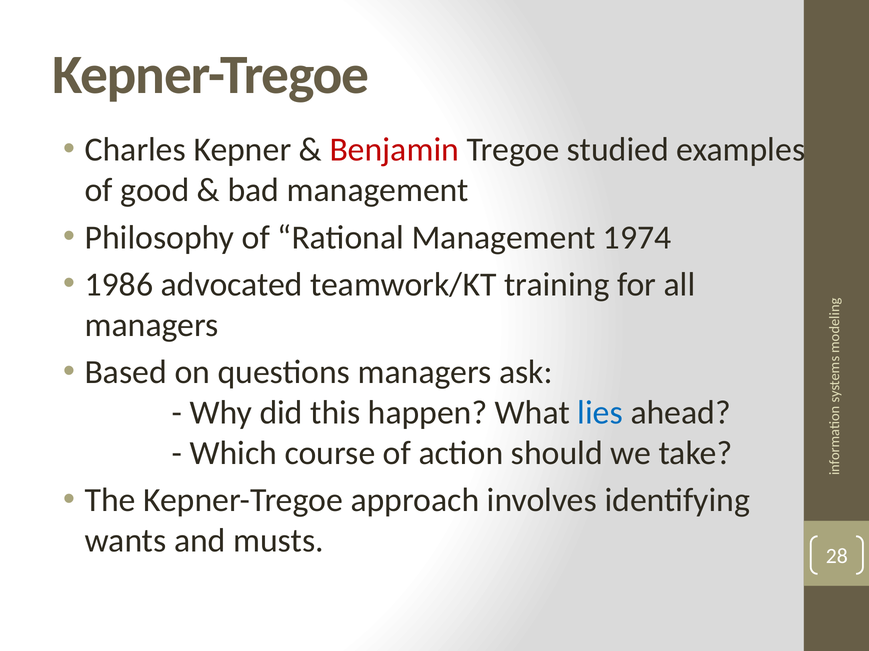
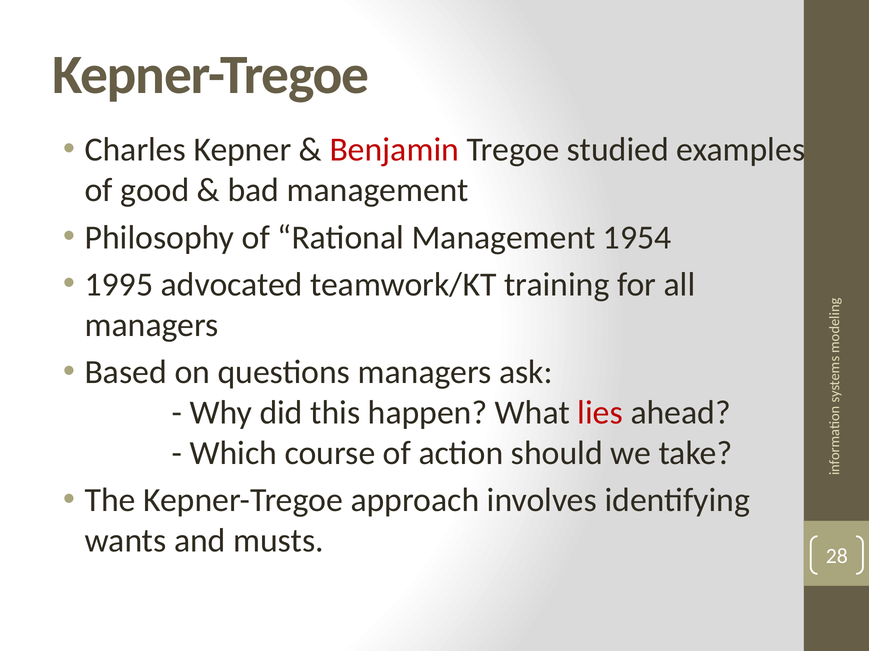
1974: 1974 -> 1954 (637, 238)
1986: 1986 -> 1995 (119, 285)
lies colour: blue -> red (600, 413)
